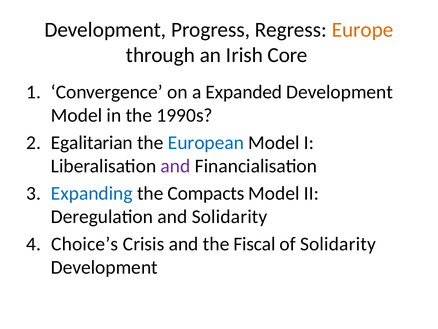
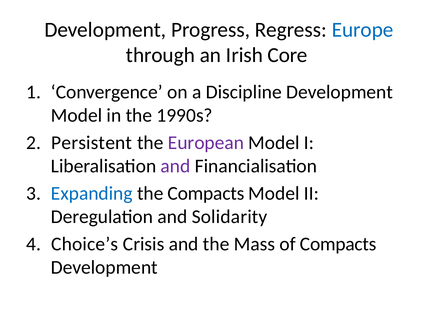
Europe colour: orange -> blue (363, 30)
Expanded: Expanded -> Discipline (244, 92)
Egalitarian: Egalitarian -> Persistent (92, 143)
European colour: blue -> purple (206, 143)
Fiscal: Fiscal -> Mass (254, 244)
of Solidarity: Solidarity -> Compacts (338, 244)
